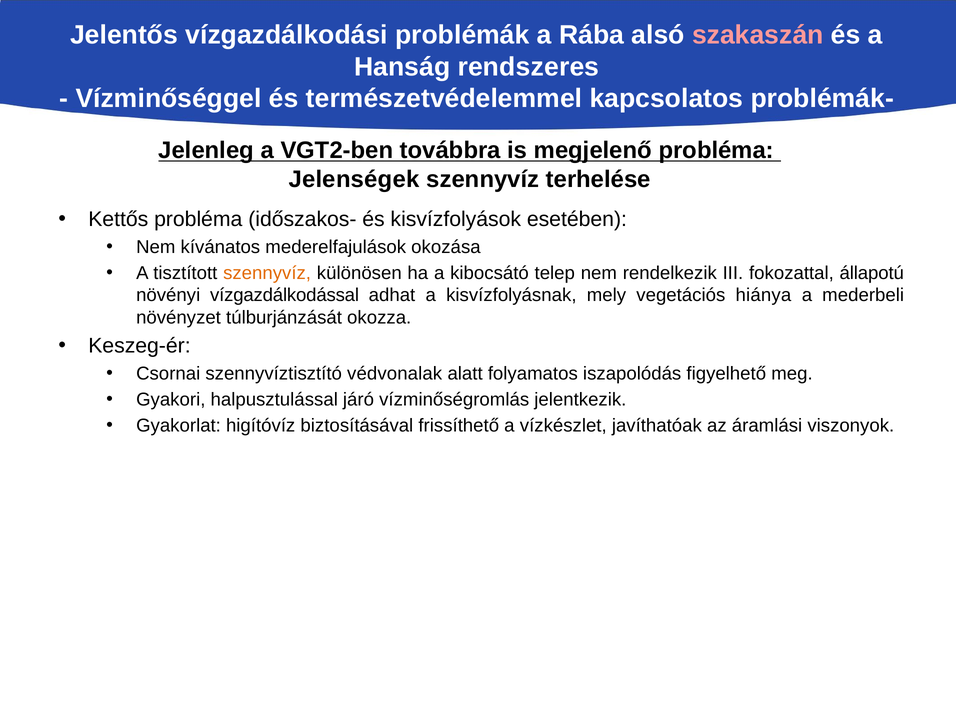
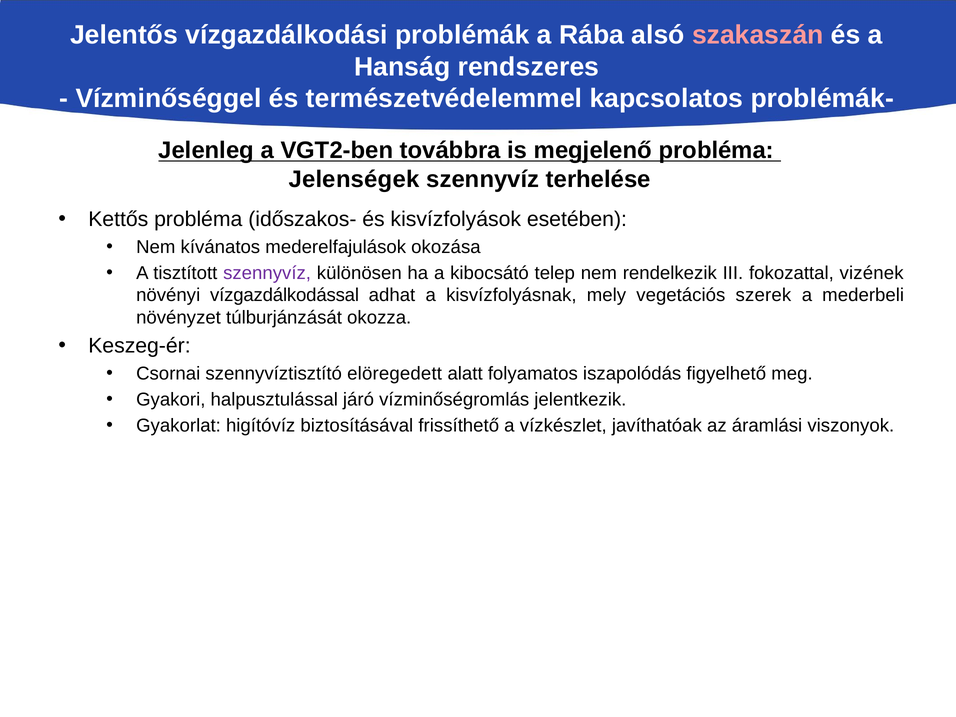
szennyvíz colour: orange -> purple (267, 273)
állapotú: állapotú -> vizének (872, 273)
hiánya: hiánya -> szerek (763, 295)
védvonalak: védvonalak -> elöregedett (395, 373)
